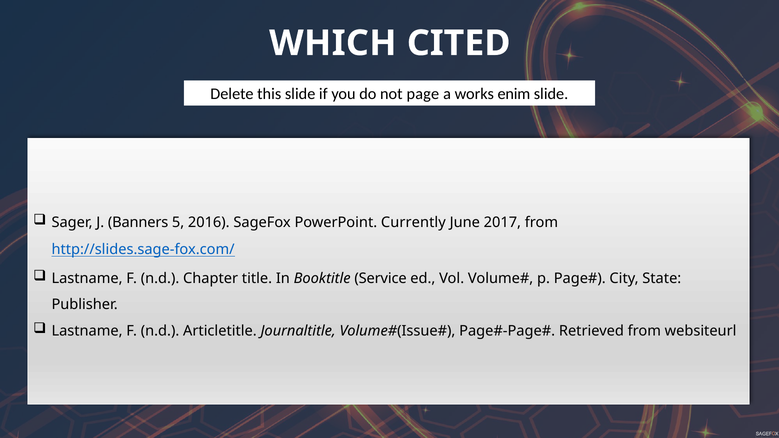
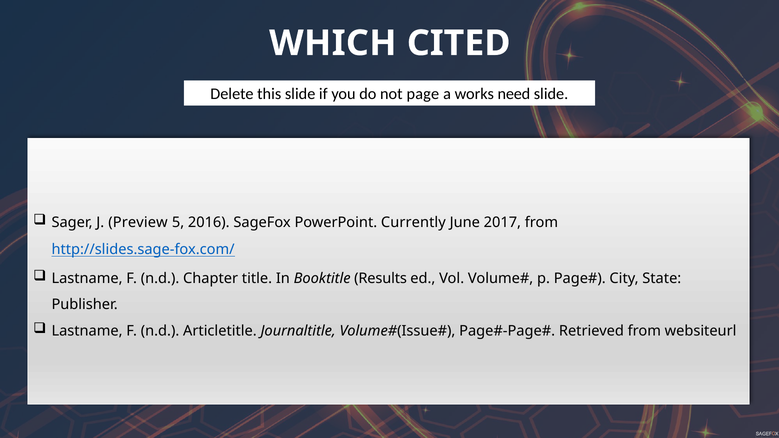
enim: enim -> need (514, 94)
Banners: Banners -> Preview (138, 222)
Service: Service -> Results (381, 278)
